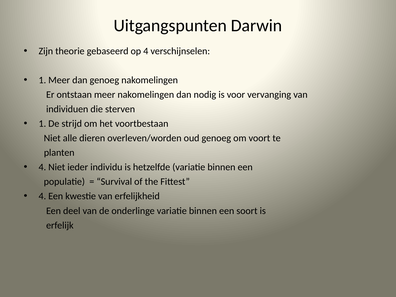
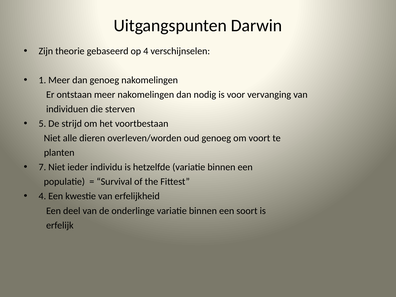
1: 1 -> 5 (42, 124)
4: 4 -> 7 (42, 167)
